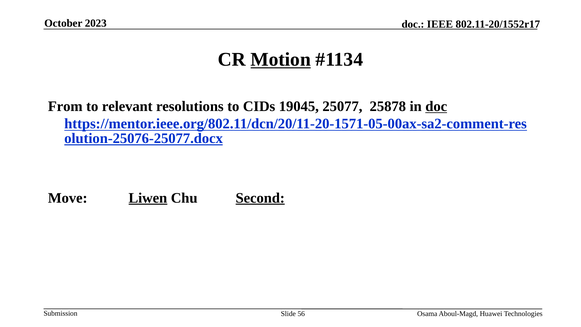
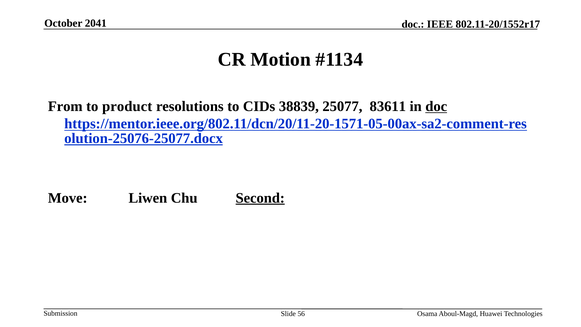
2023: 2023 -> 2041 (96, 23)
Motion underline: present -> none (281, 59)
relevant: relevant -> product (127, 106)
19045: 19045 -> 38839 (299, 106)
25878: 25878 -> 83611 (388, 106)
Liwen underline: present -> none (148, 198)
